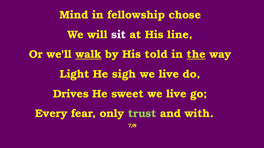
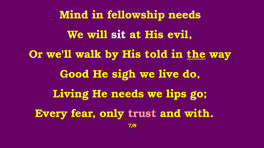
fellowship chose: chose -> needs (185, 15)
line: line -> evil (180, 35)
walk underline: present -> none (89, 55)
Light: Light -> Good (74, 74)
Drives: Drives -> Living (71, 94)
He sweet: sweet -> needs (128, 94)
live: live -> lips (176, 94)
trust colour: light green -> pink (142, 114)
